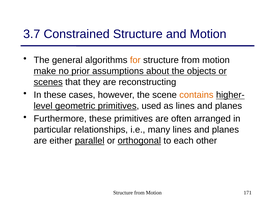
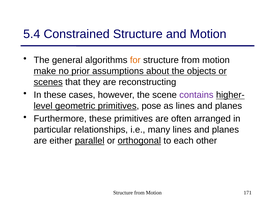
3.7: 3.7 -> 5.4 (32, 34)
contains colour: orange -> purple (196, 95)
used: used -> pose (151, 106)
